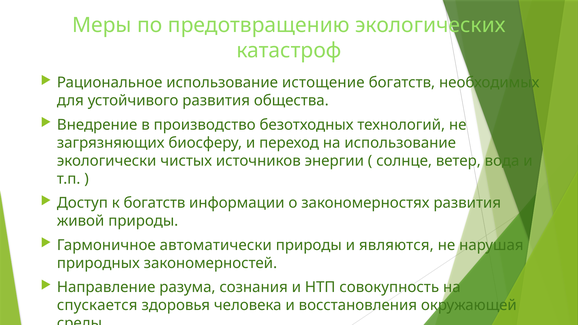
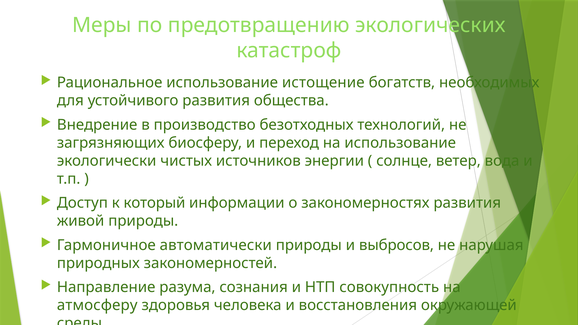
к богатств: богатств -> который (154, 203)
являются: являются -> выбросов (396, 245)
спускается: спускается -> атмосферу (97, 305)
